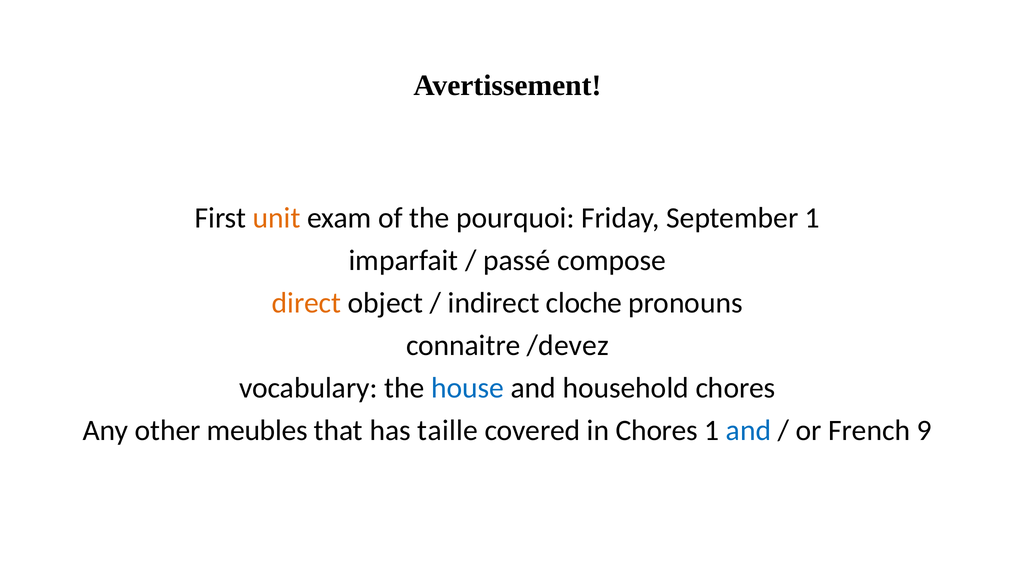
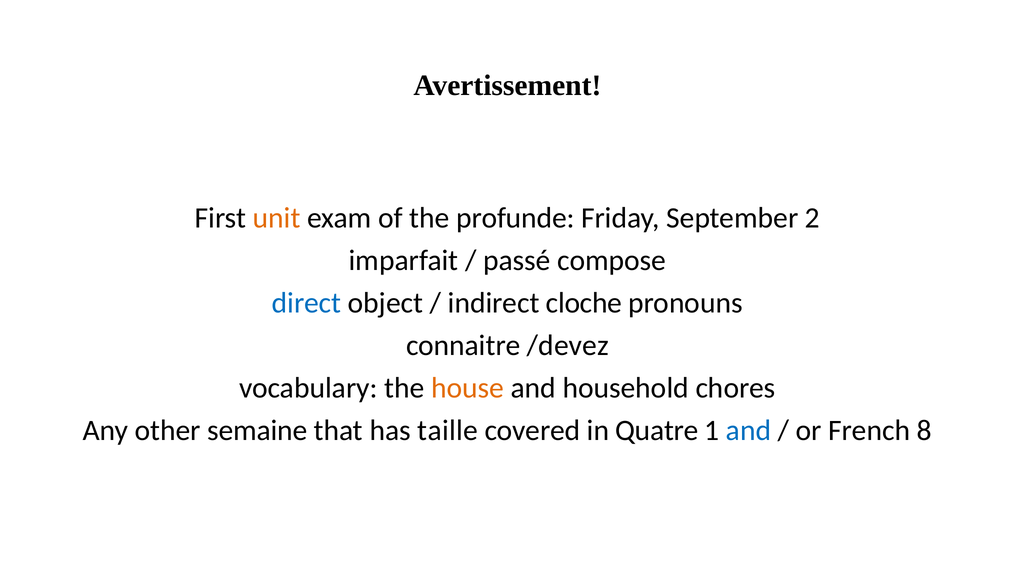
pourquoi: pourquoi -> profunde (515, 218)
September 1: 1 -> 2 (812, 218)
direct colour: orange -> blue (307, 303)
house colour: blue -> orange (468, 388)
meubles: meubles -> semaine (257, 431)
in Chores: Chores -> Quatre (657, 431)
9: 9 -> 8 (924, 431)
